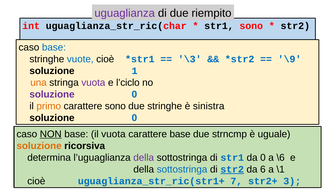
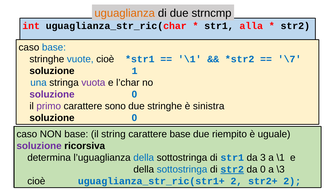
uguaglianza colour: purple -> orange (125, 13)
riempito: riempito -> strncmp (212, 13)
str1 sono: sono -> alla (251, 26)
\3: \3 -> \1 (190, 59)
\9: \9 -> \7 (290, 59)
una colour: orange -> blue (39, 83)
l’ciclo: l’ciclo -> l’char (128, 83)
primo colour: orange -> purple (49, 106)
NON underline: present -> none (51, 134)
il vuota: vuota -> string (113, 134)
strncmp: strncmp -> riempito (230, 134)
soluzione colour: orange -> purple (39, 146)
della colour: purple -> blue (144, 158)
da 0: 0 -> 3 (263, 158)
a \6: \6 -> \1 (281, 158)
da 6: 6 -> 0 (263, 169)
\1: \1 -> \3 (281, 169)
uguaglianza_str_ric(str1+ 7: 7 -> 2 (236, 181)
str2+ 3: 3 -> 2 (292, 181)
